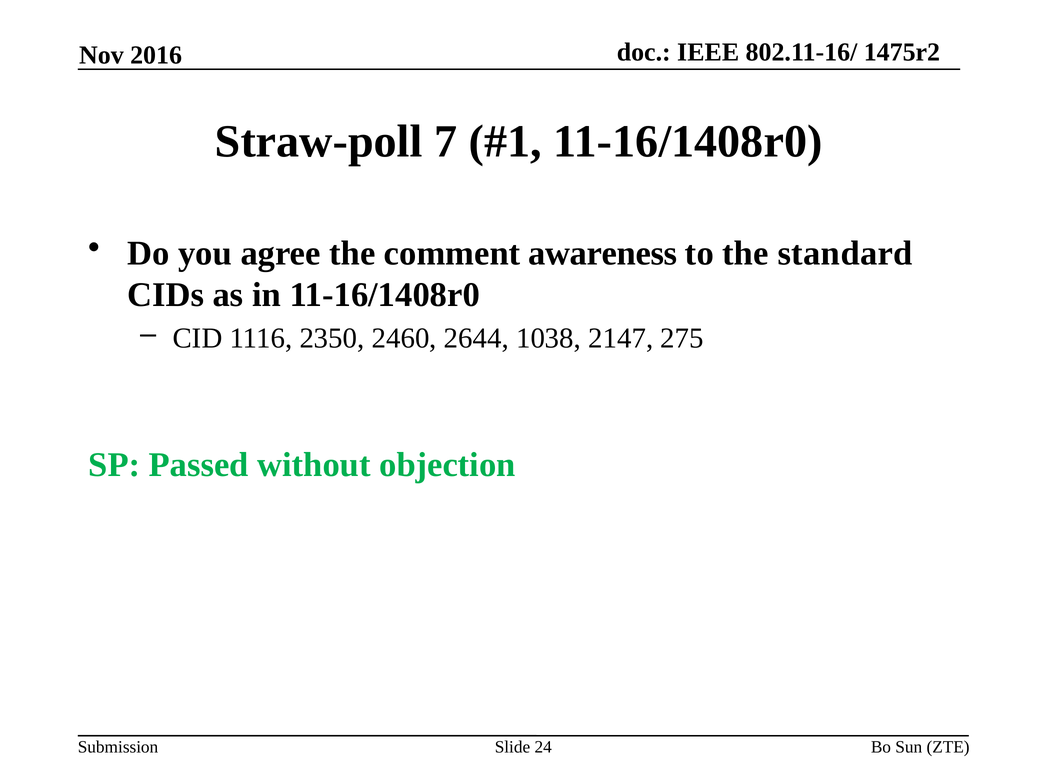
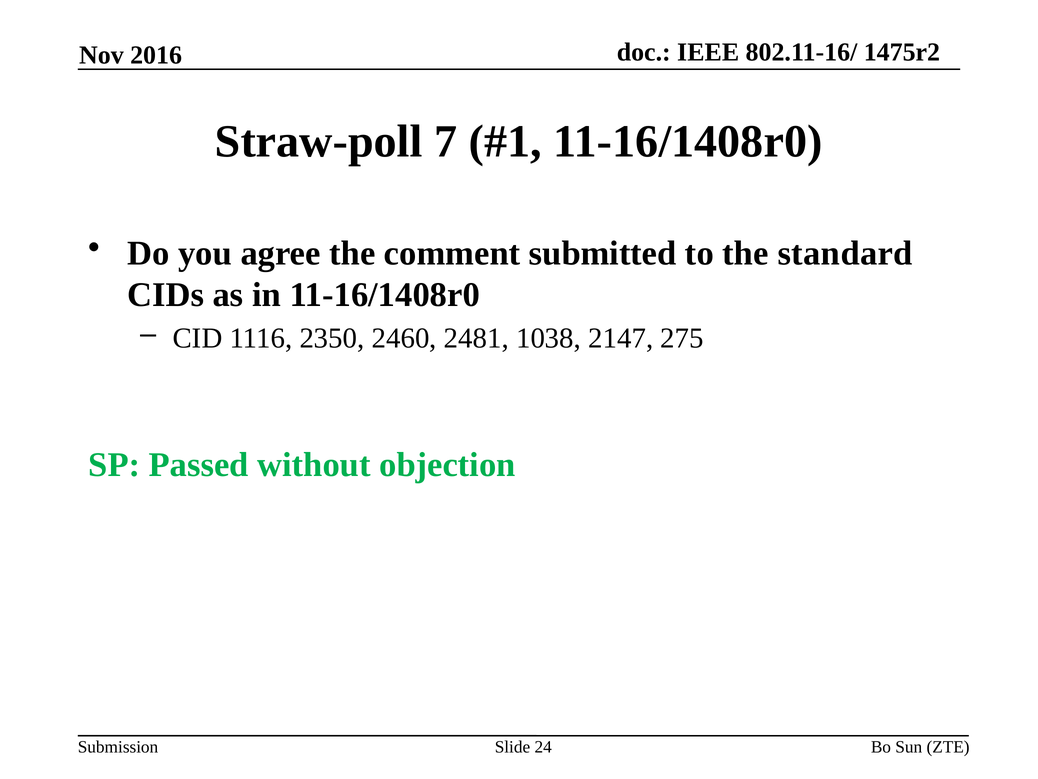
awareness: awareness -> submitted (603, 253)
2644: 2644 -> 2481 (476, 338)
